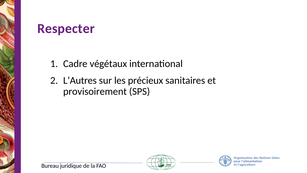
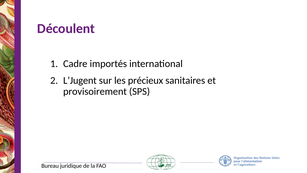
Respecter: Respecter -> Découlent (66, 29)
végétaux: végétaux -> importés (108, 64)
L’Autres: L’Autres -> L’Jugent (80, 80)
